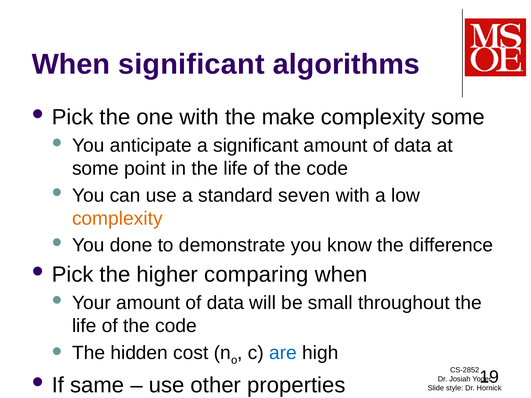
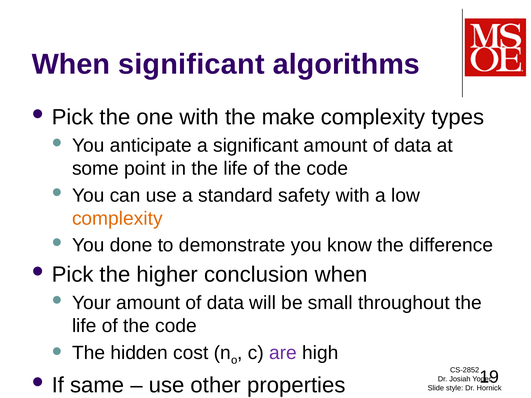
complexity some: some -> types (458, 117)
seven: seven -> safety (304, 196)
comparing: comparing -> conclusion (256, 275)
are colour: blue -> purple (283, 353)
